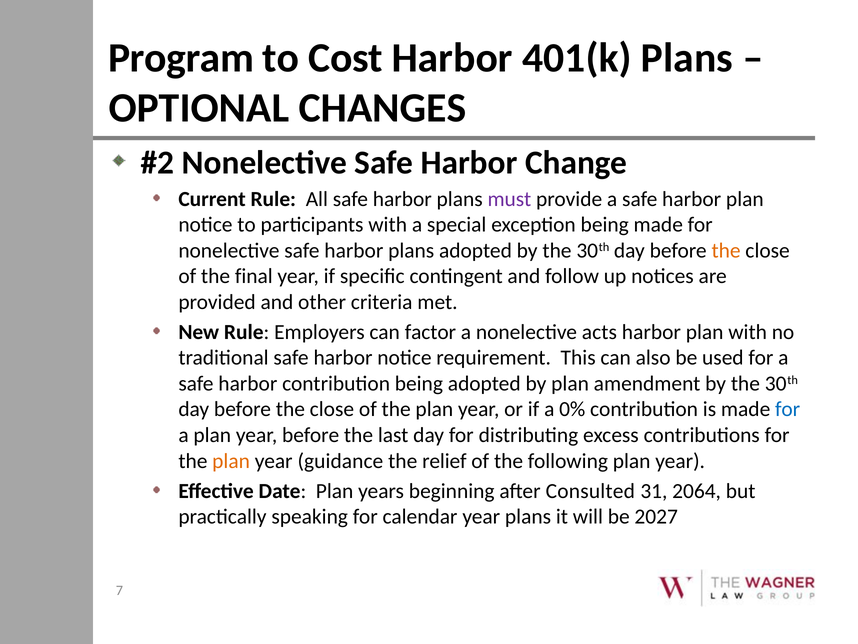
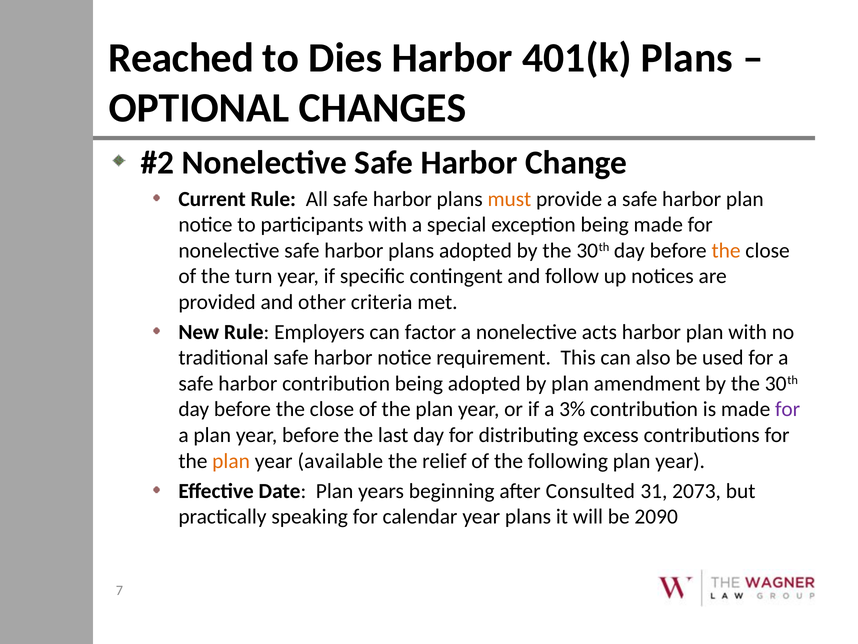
Program: Program -> Reached (181, 58)
Cost: Cost -> Dies (345, 58)
must colour: purple -> orange (509, 199)
final: final -> turn (254, 276)
0%: 0% -> 3% (572, 409)
for colour: blue -> purple (788, 409)
guidance: guidance -> available (340, 461)
2064: 2064 -> 2073 (697, 491)
2027: 2027 -> 2090 (656, 516)
